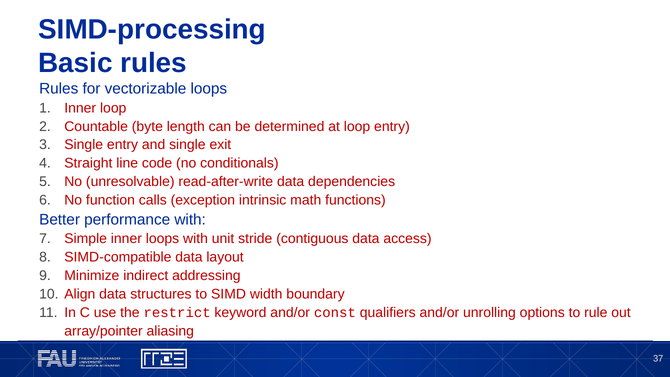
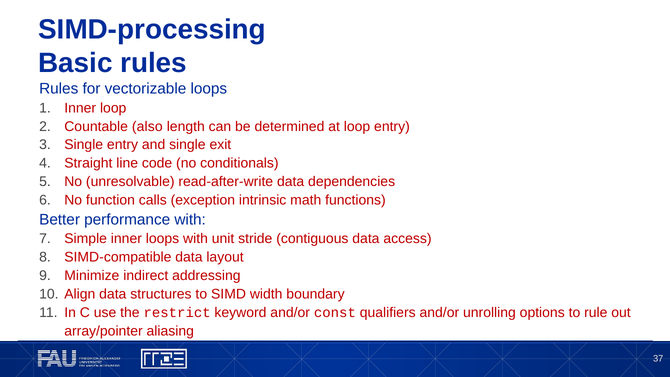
byte: byte -> also (147, 126)
